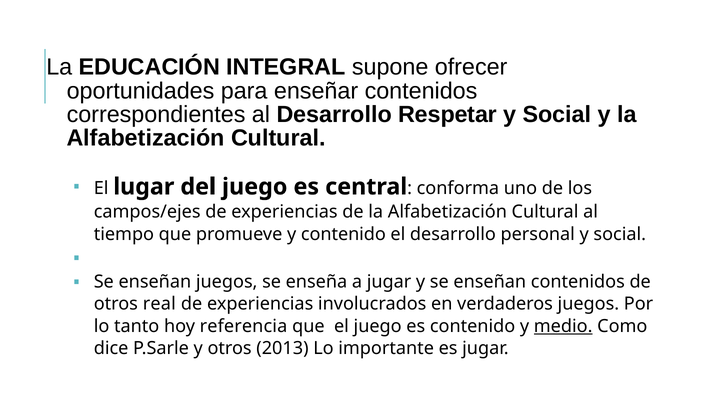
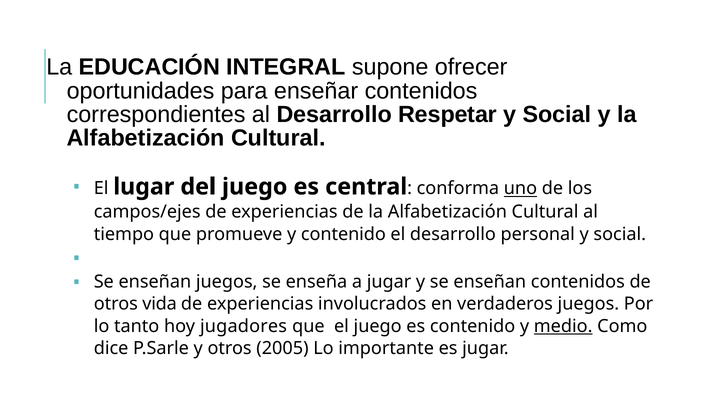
uno underline: none -> present (520, 188)
real: real -> vida (160, 304)
referencia: referencia -> jugadores (243, 326)
2013: 2013 -> 2005 (282, 348)
